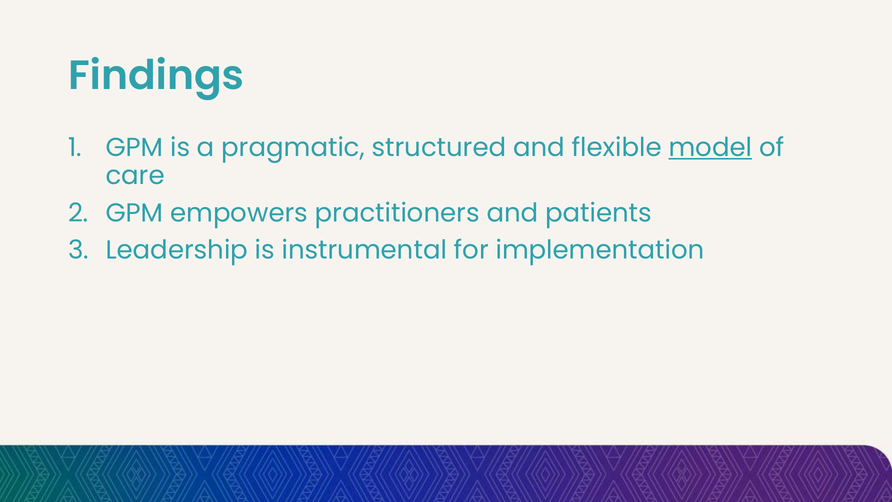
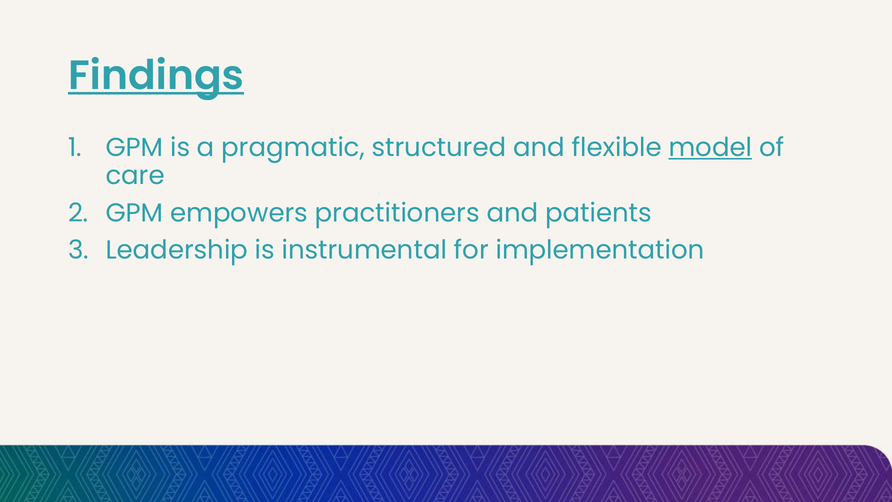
Findings underline: none -> present (156, 76)
